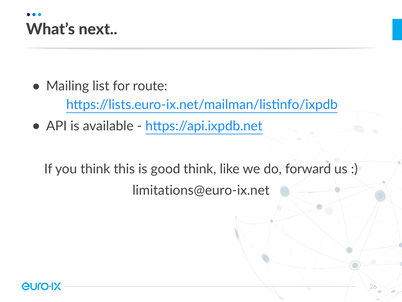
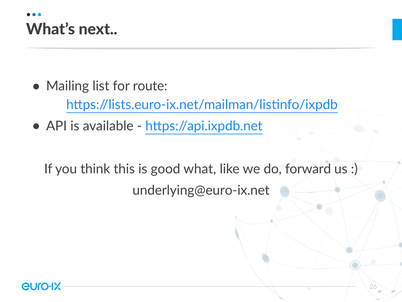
good think: think -> what (200, 169)
limitations@euro-ix.net: limitations@euro-ix.net -> underlying@euro-ix.net (201, 190)
